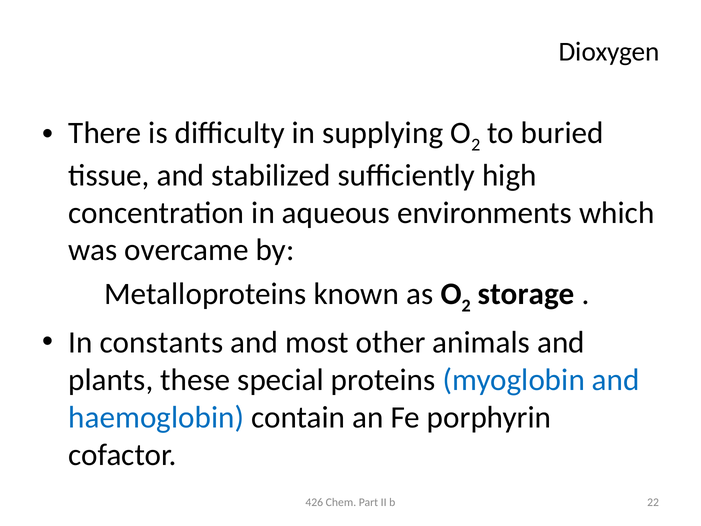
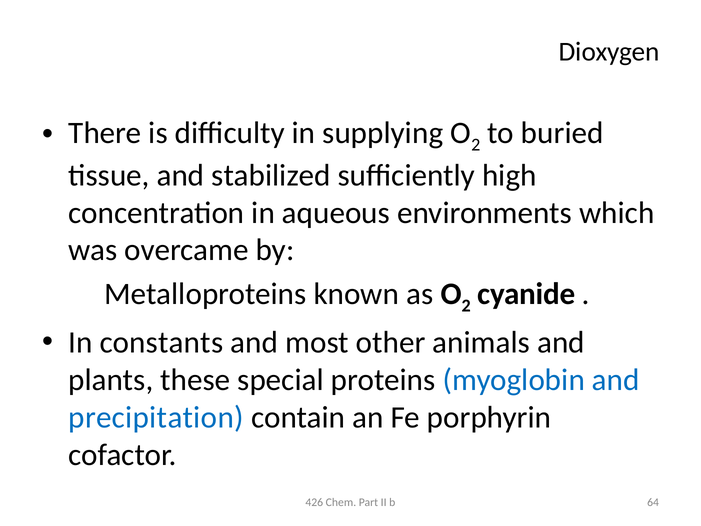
storage: storage -> cyanide (526, 294)
haemoglobin: haemoglobin -> precipitation (156, 417)
22: 22 -> 64 (653, 502)
